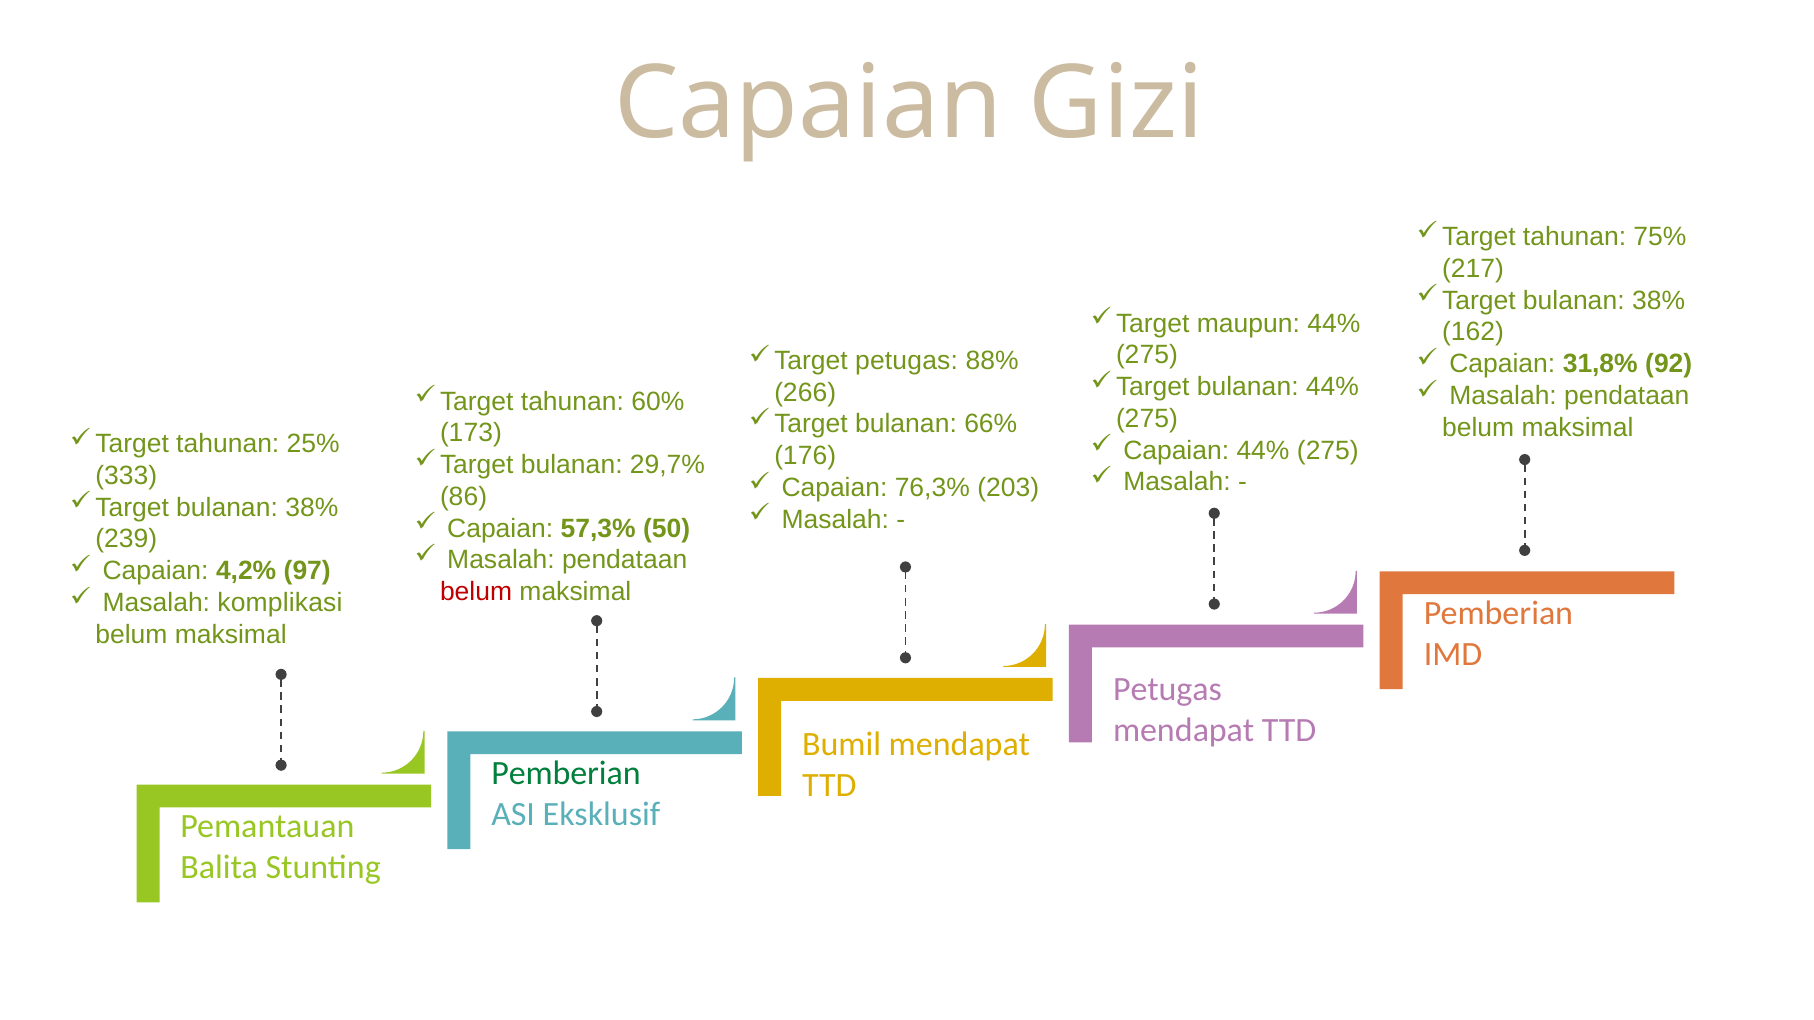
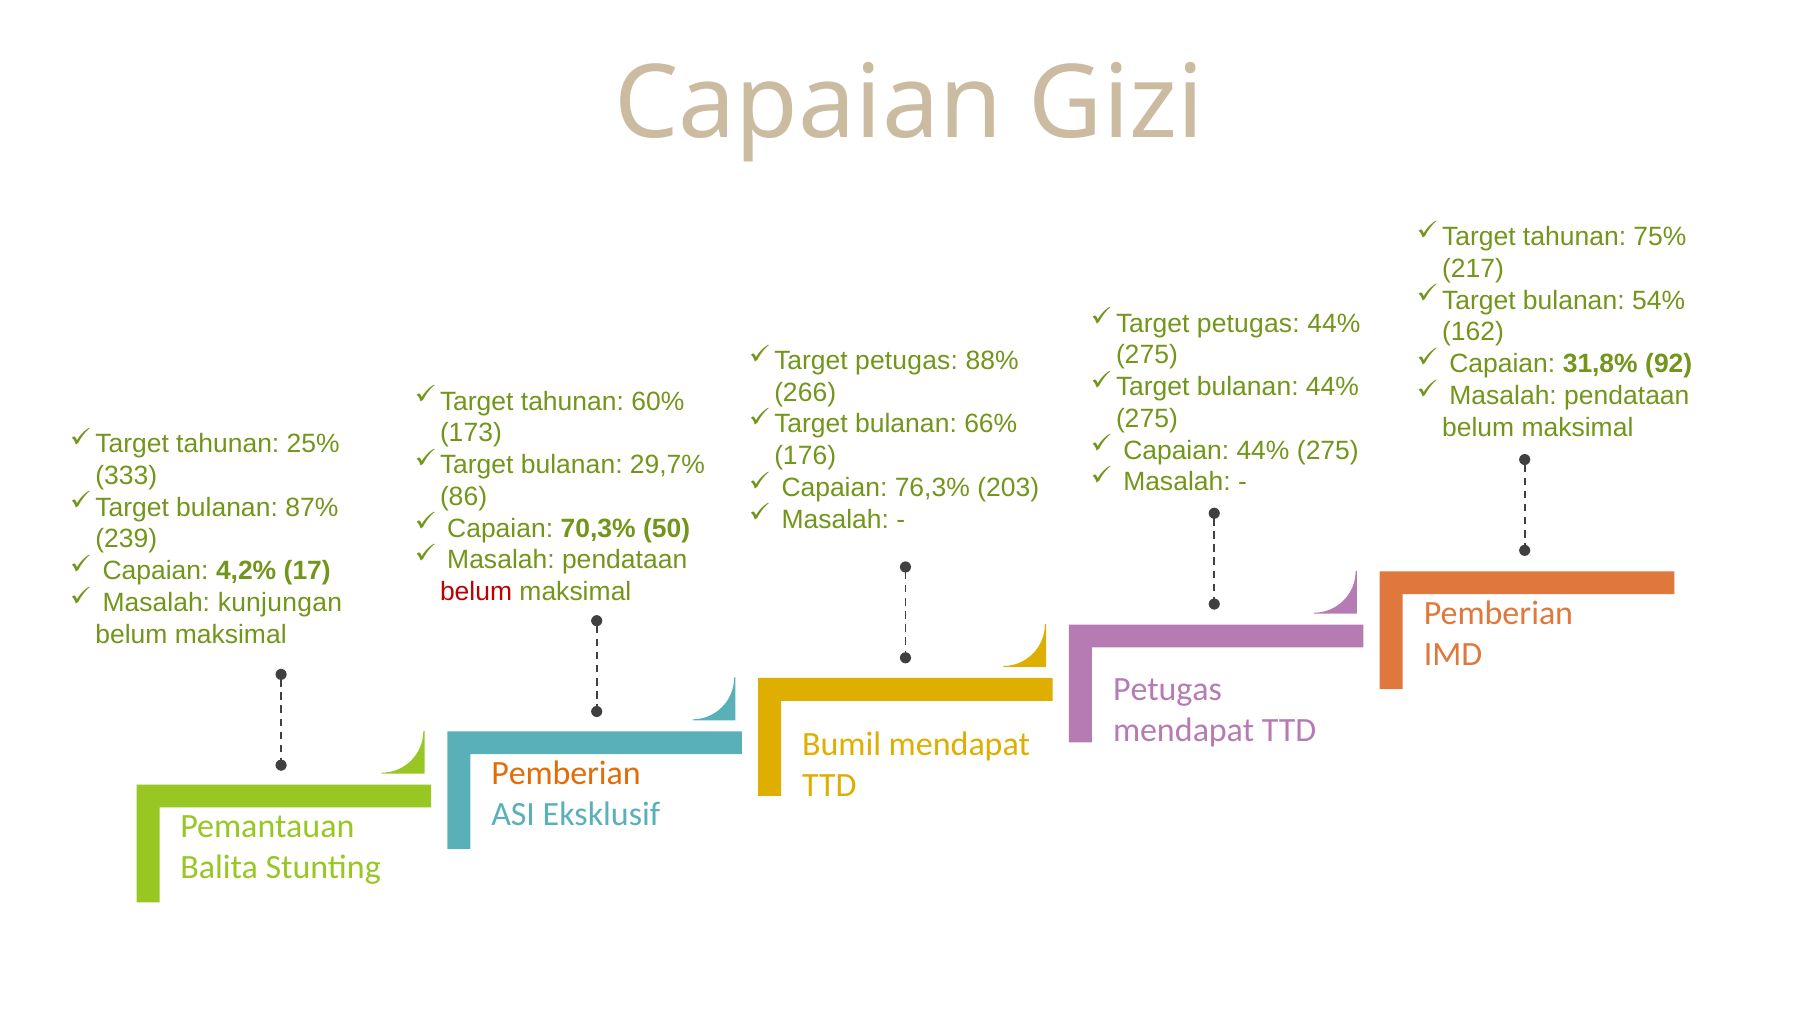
38%: 38% -> 54% (1659, 301)
maupun: maupun -> petugas (1248, 324)
38%: 38% -> 87% (312, 508)
57,3%: 57,3% -> 70,3% (598, 529)
97: 97 -> 17 (307, 571)
komplikasi: komplikasi -> kunjungan (280, 603)
Pemberian colour: green -> orange (566, 773)
